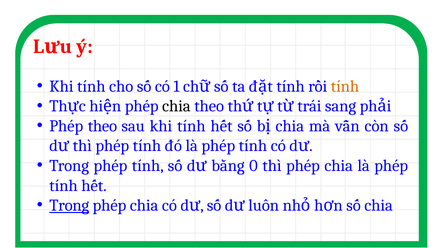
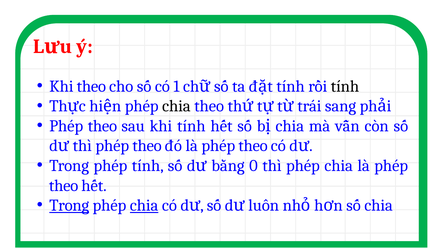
tính: tính -> theo (91, 86)
tính colour: orange -> black (345, 86)
thì phép tính: tính -> theo (147, 146)
là phép tính: tính -> theo (253, 146)
tính: tính -> theo (64, 186)
chia underline: none -> present (144, 205)
